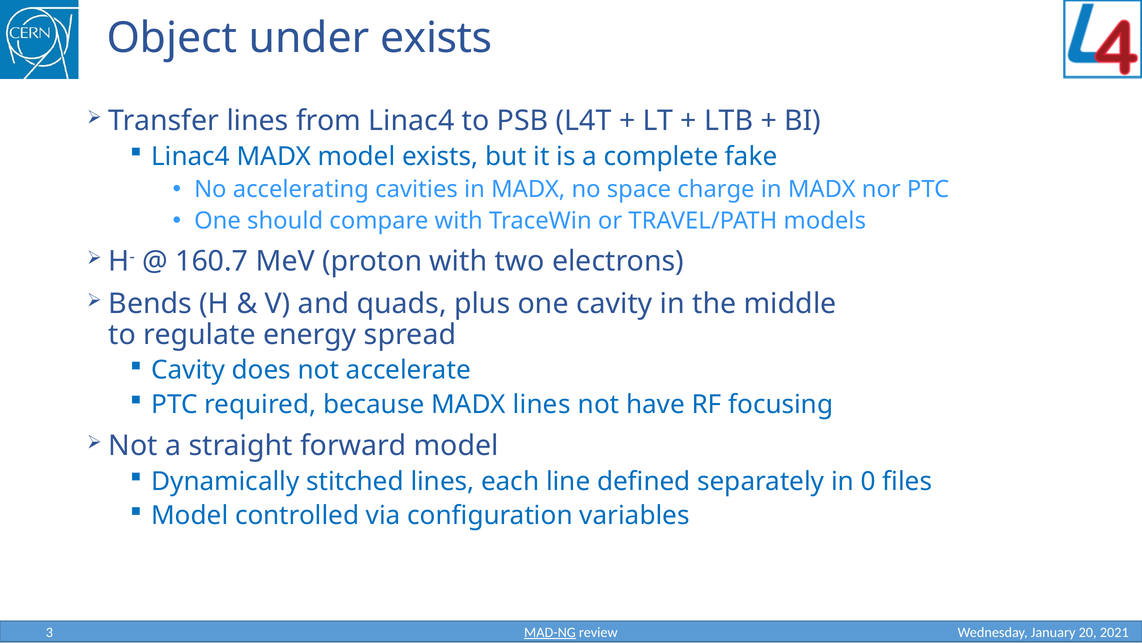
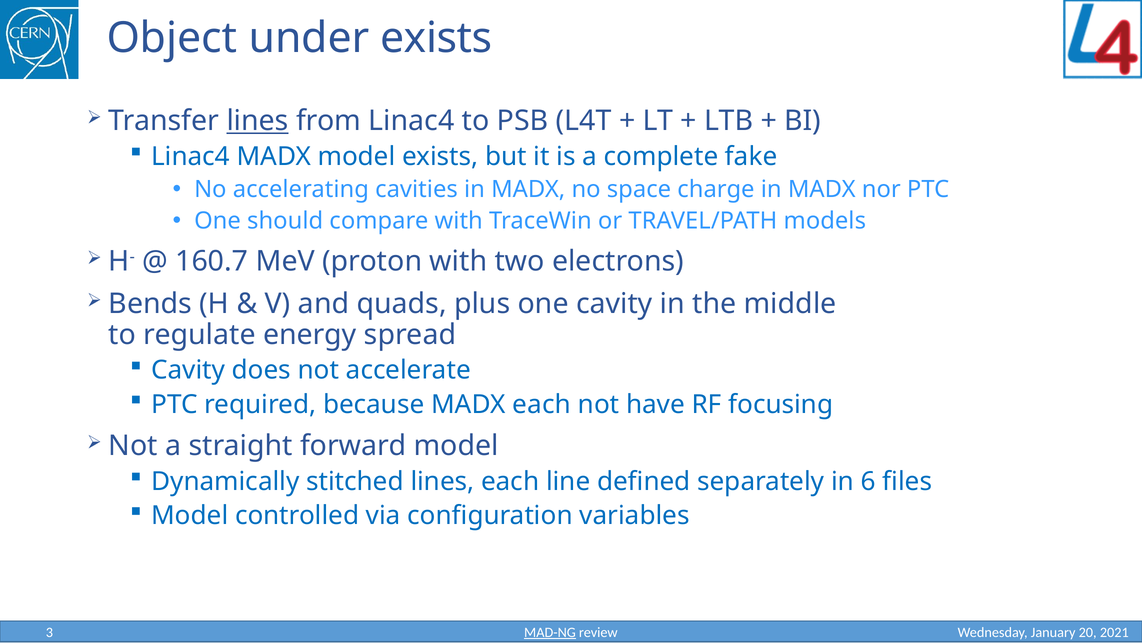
lines underline: none -> present (258, 121)
MADX lines: lines -> each (542, 404)
0: 0 -> 6 (868, 481)
